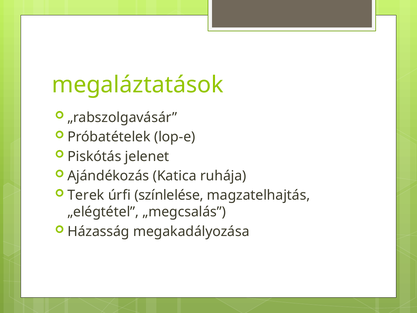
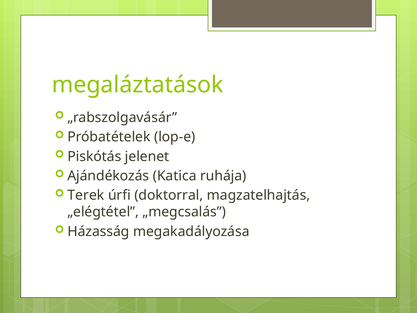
színlelése: színlelése -> doktorral (169, 195)
